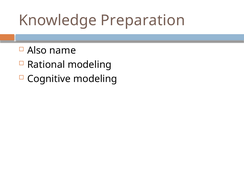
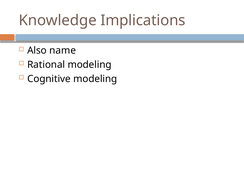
Preparation: Preparation -> Implications (143, 20)
